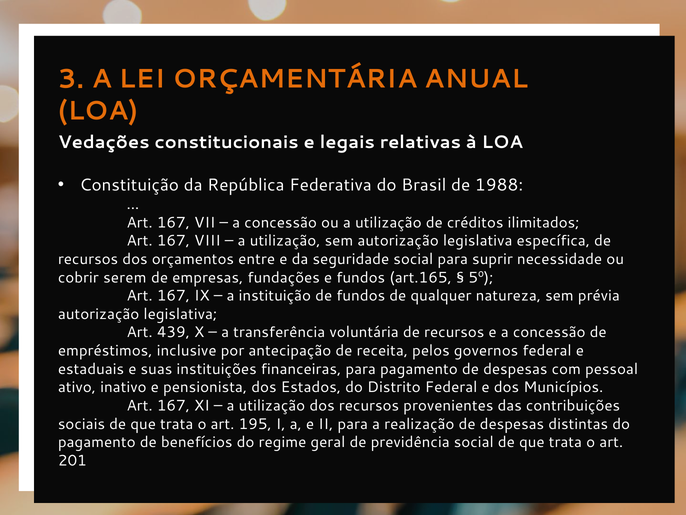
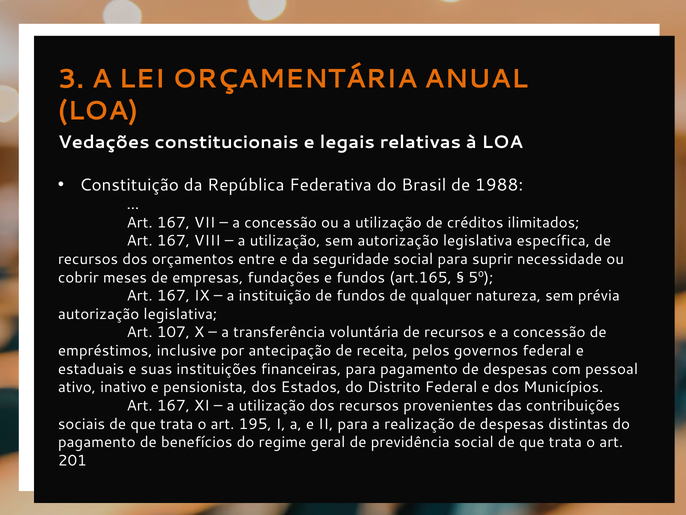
serem: serem -> meses (125, 277)
439: 439 -> 107 (173, 332)
